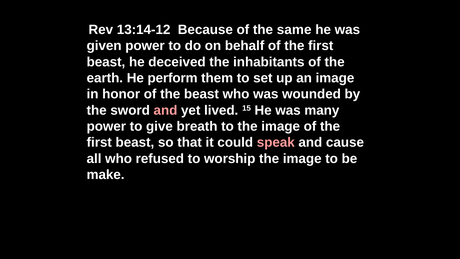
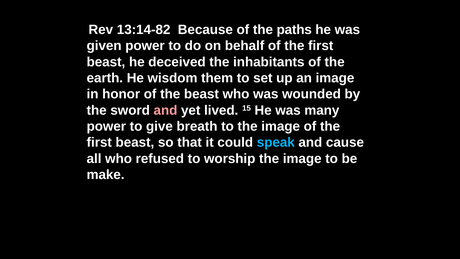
13:14-12: 13:14-12 -> 13:14-82 (144, 30)
same: same -> paths (294, 30)
perform: perform -> wisdom (173, 78)
speak colour: pink -> light blue (276, 142)
